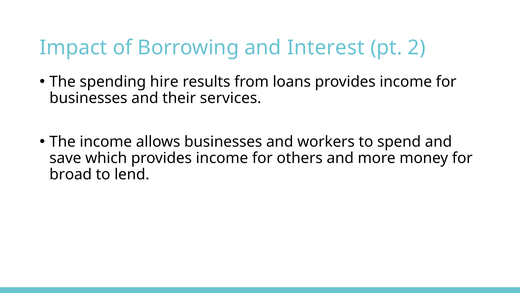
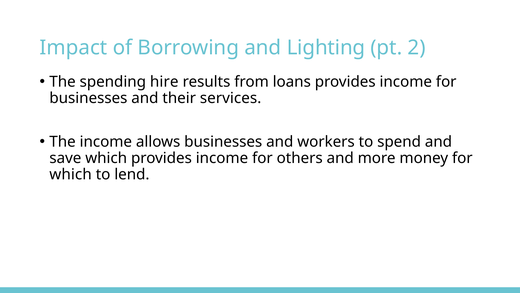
Interest: Interest -> Lighting (326, 48)
broad: broad -> which (71, 174)
